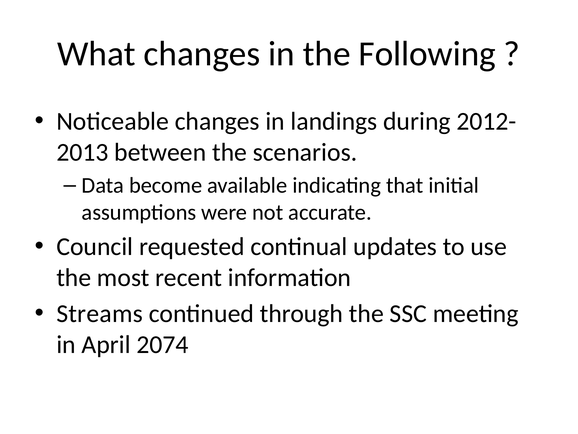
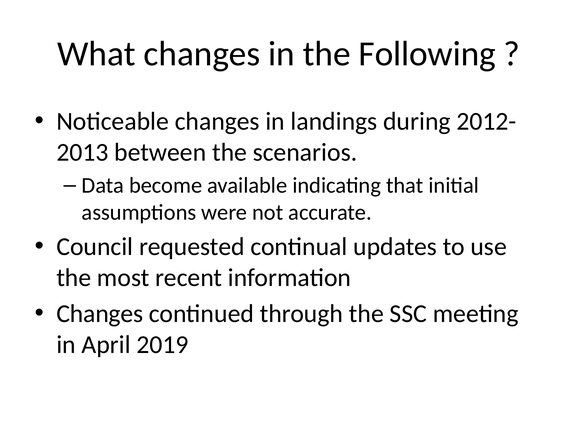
Streams: Streams -> Changes (100, 313)
2074: 2074 -> 2019 (163, 344)
